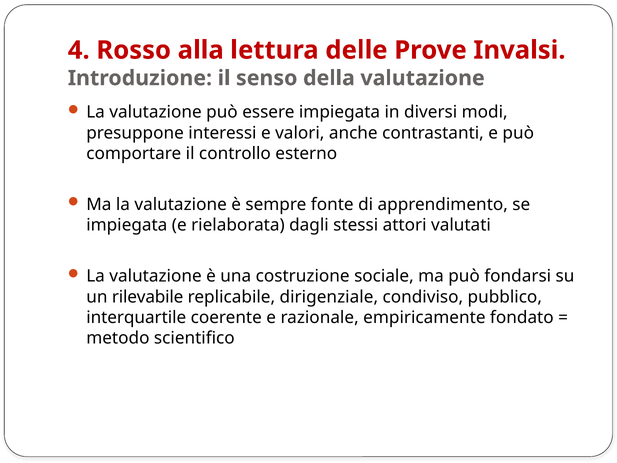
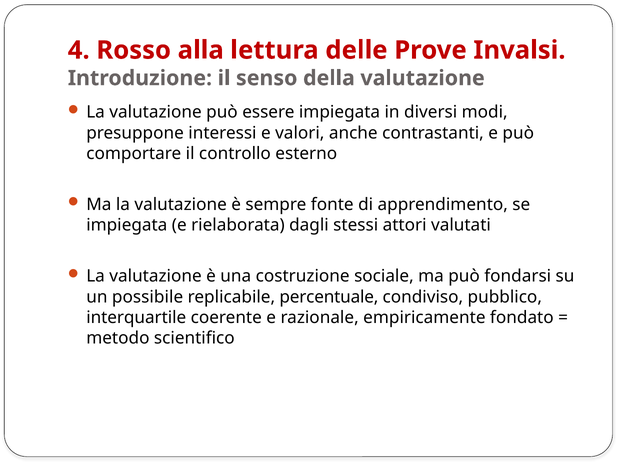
rilevabile: rilevabile -> possibile (148, 297)
dirigenziale: dirigenziale -> percentuale (329, 297)
